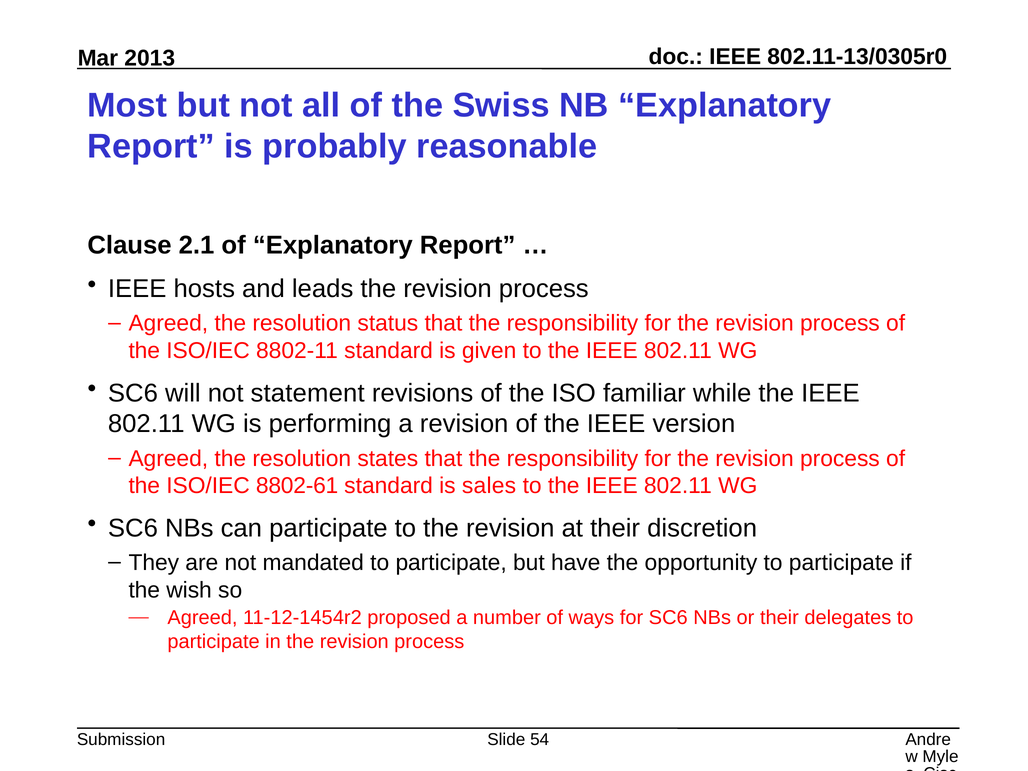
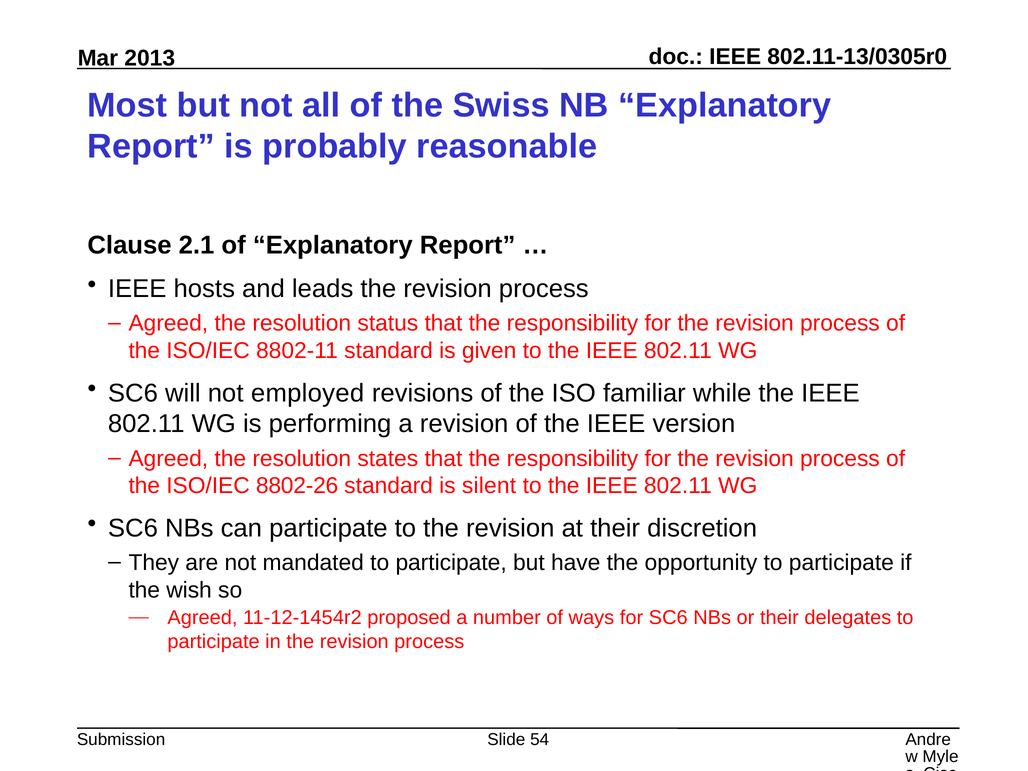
statement: statement -> employed (308, 393)
8802-61: 8802-61 -> 8802-26 (297, 486)
sales: sales -> silent (489, 486)
